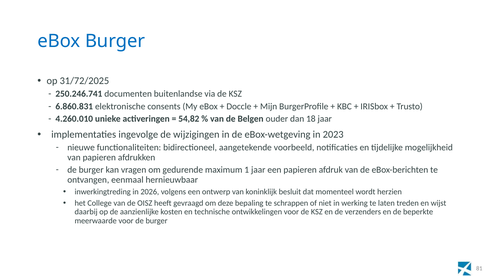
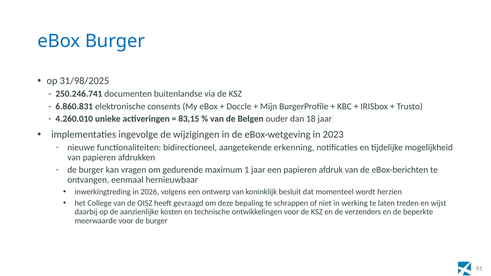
31/72/2025: 31/72/2025 -> 31/98/2025 (84, 81)
54,82: 54,82 -> 83,15 (189, 119)
voorbeeld: voorbeeld -> erkenning (294, 148)
